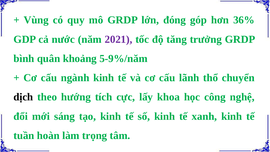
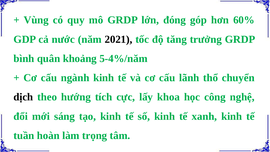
36%: 36% -> 60% (244, 20)
2021 colour: purple -> black (119, 39)
5-9%/năm: 5-9%/năm -> 5-4%/năm (123, 59)
